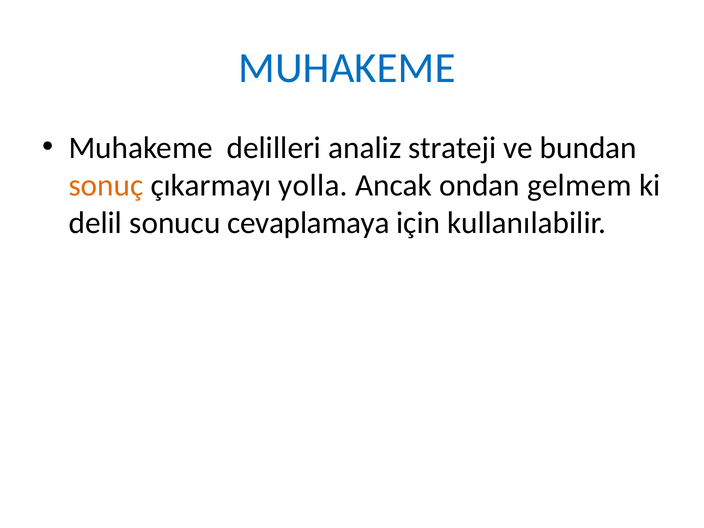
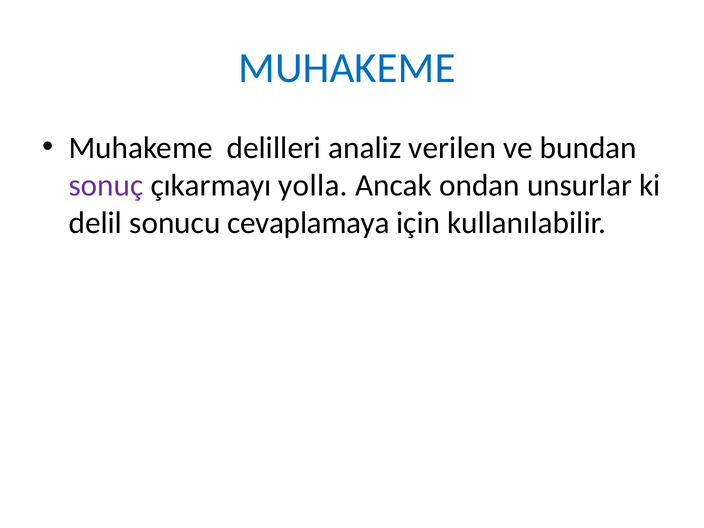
strateji: strateji -> verilen (452, 148)
sonuç colour: orange -> purple (106, 185)
gelmem: gelmem -> unsurlar (580, 185)
